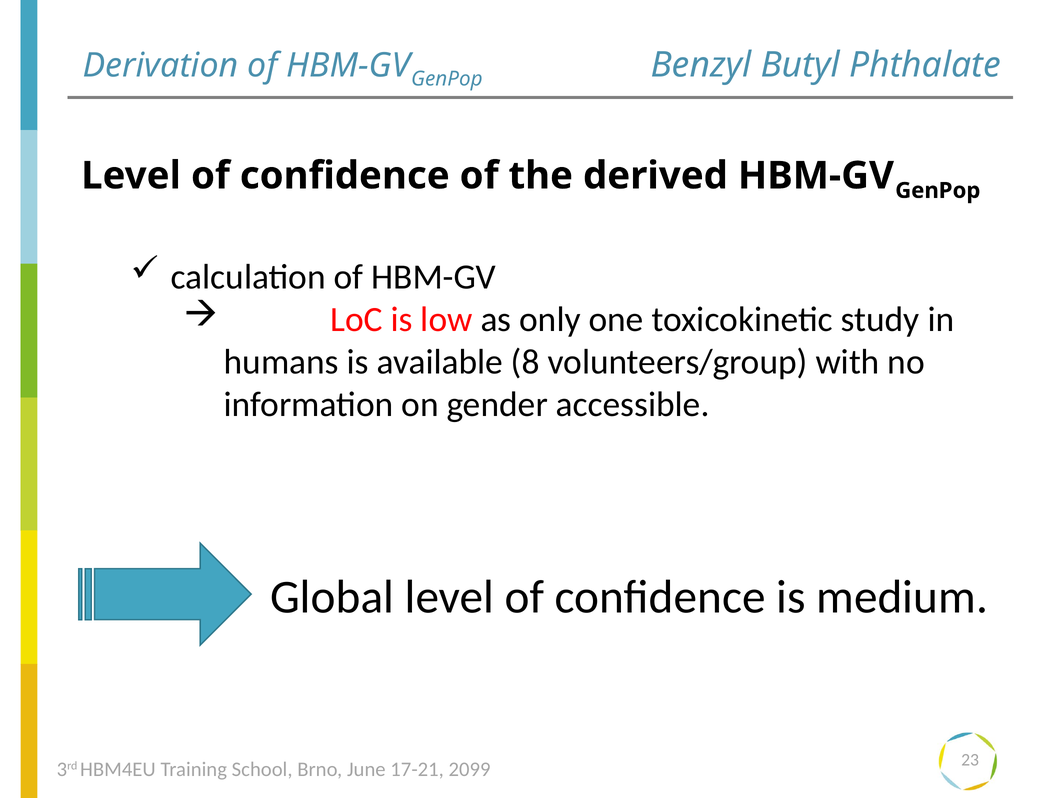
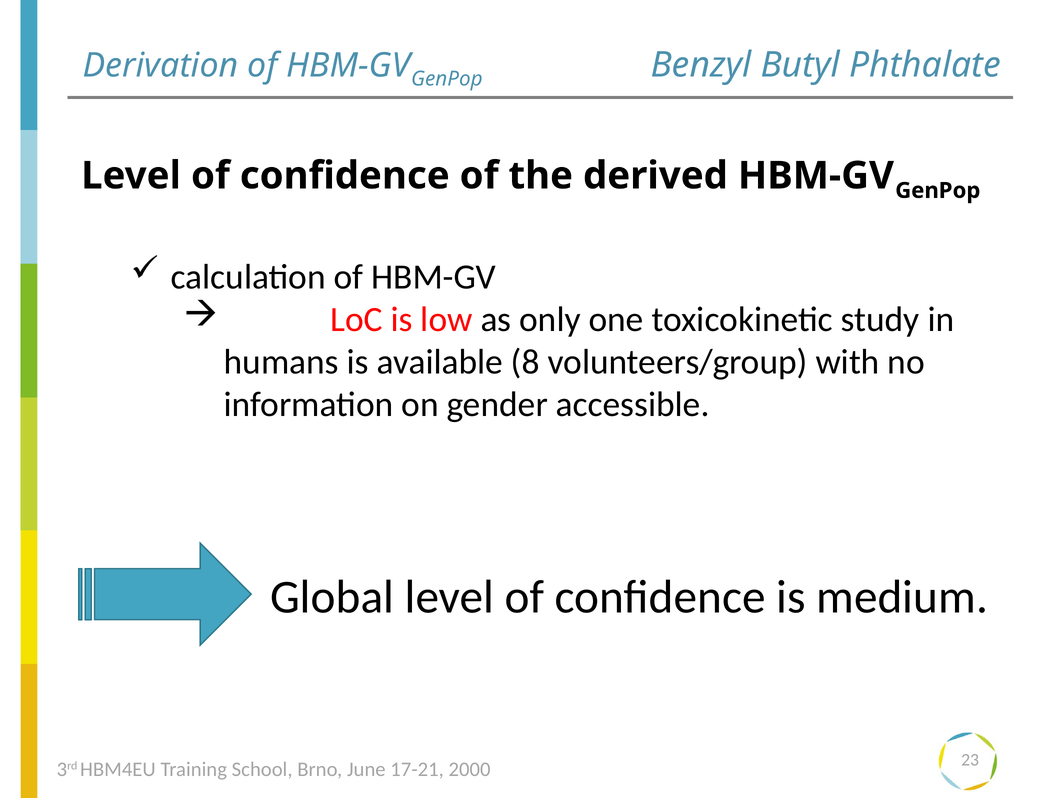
2099: 2099 -> 2000 (470, 768)
